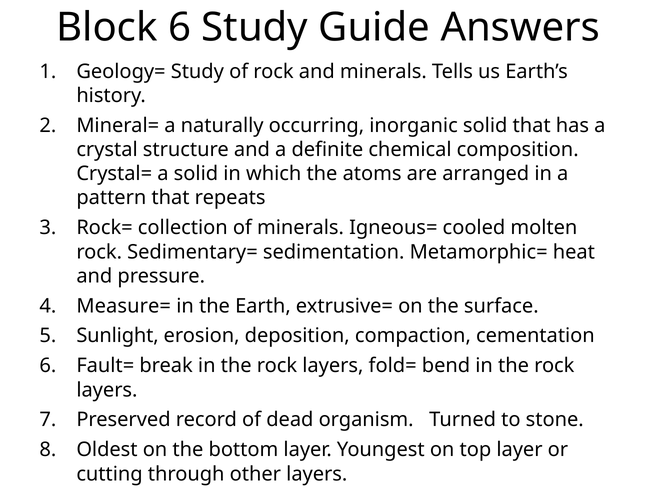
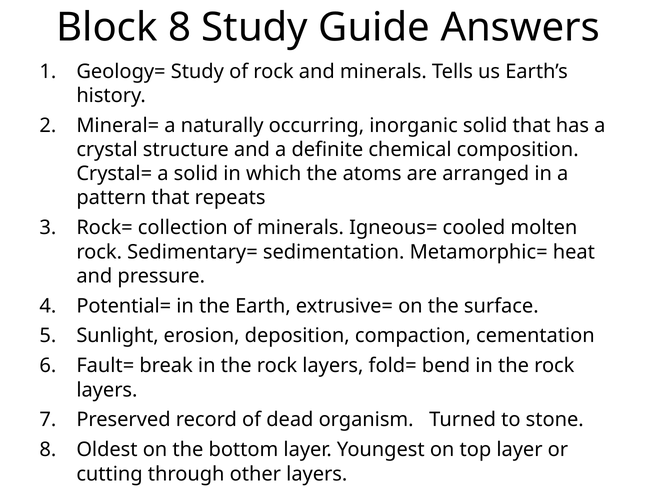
Block 6: 6 -> 8 (180, 27)
Measure=: Measure= -> Potential= (124, 306)
